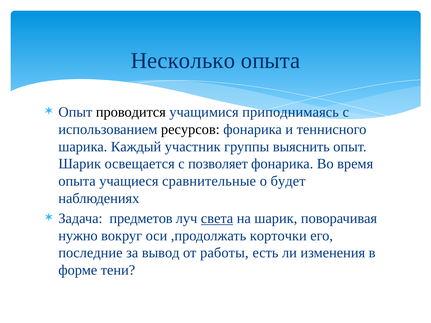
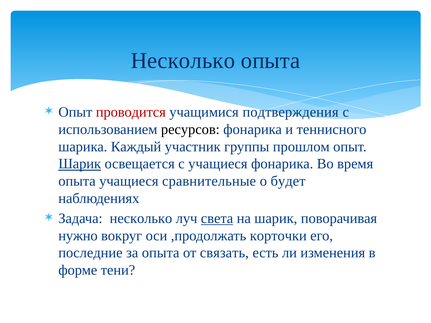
проводится colour: black -> red (131, 112)
приподнимаясь: приподнимаясь -> подтверждения (291, 112)
выяснить: выяснить -> прошлом (301, 147)
Шарик underline: none -> present (80, 164)
с позволяет: позволяет -> учащиеся (218, 164)
Задача предметов: предметов -> несколько (141, 219)
за вывод: вывод -> опыта (161, 253)
работы: работы -> связать (224, 253)
